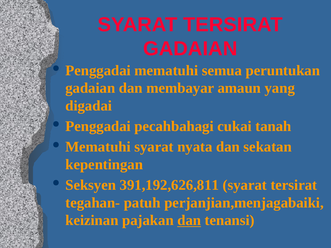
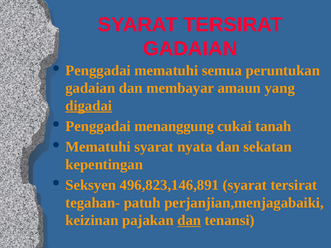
digadai underline: none -> present (89, 106)
pecahbahagi: pecahbahagi -> menanggung (174, 126)
391,192,626,811: 391,192,626,811 -> 496,823,146,891 (169, 185)
